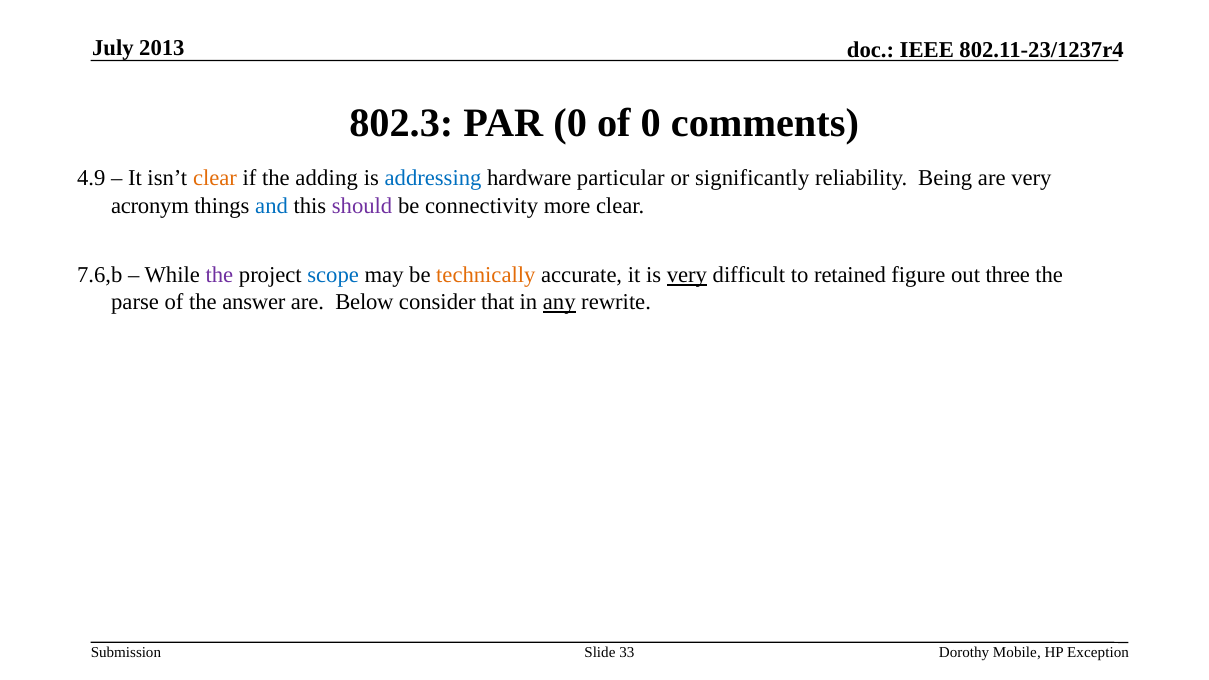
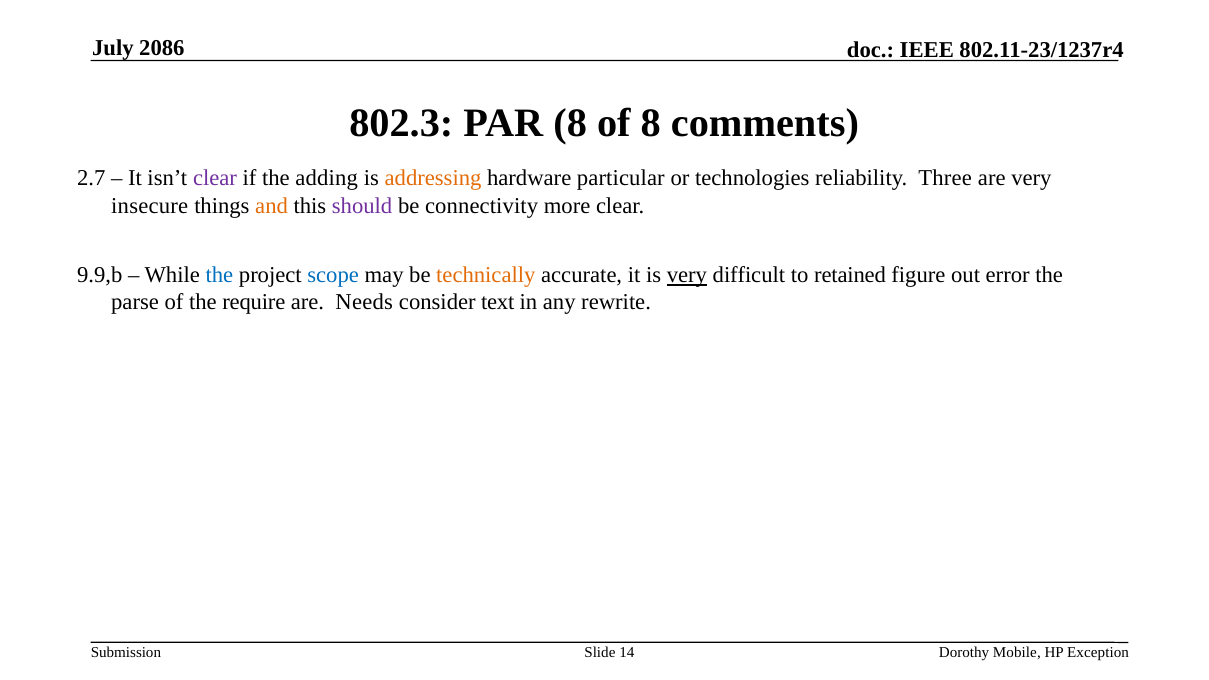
2013: 2013 -> 2086 (162, 48)
PAR 0: 0 -> 8 (570, 124)
of 0: 0 -> 8 (651, 124)
4.9: 4.9 -> 2.7 (91, 178)
clear colour: orange -> purple (215, 178)
addressing colour: blue -> orange (433, 178)
significantly: significantly -> technologies (752, 178)
Being: Being -> Three (945, 178)
acronym: acronym -> insecure (150, 206)
and colour: blue -> orange (272, 206)
7.6,b: 7.6,b -> 9.9,b (100, 275)
the colour: purple -> blue (219, 275)
three: three -> error (1008, 275)
answer: answer -> require (254, 302)
Below: Below -> Needs (364, 302)
that: that -> text (498, 302)
any underline: present -> none (559, 302)
33: 33 -> 14 (627, 652)
